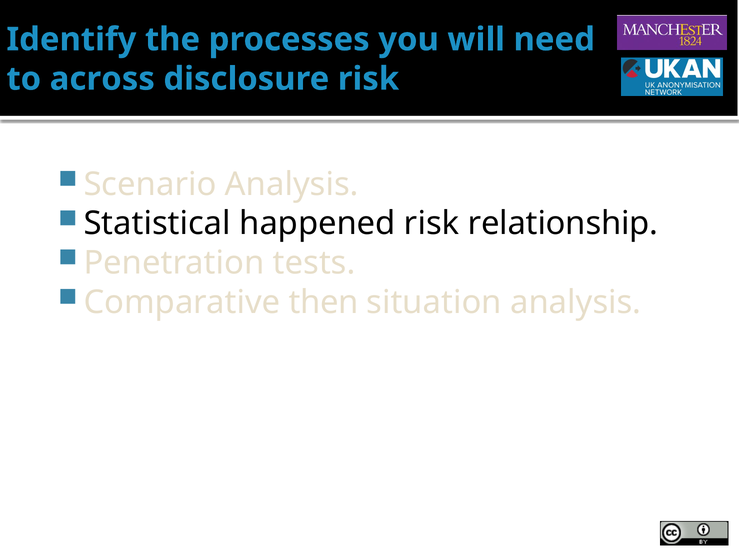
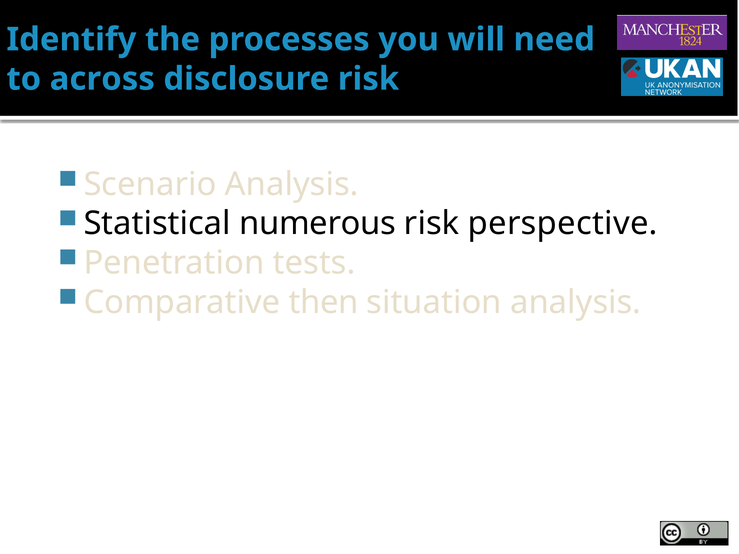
happened: happened -> numerous (318, 224)
relationship: relationship -> perspective (563, 224)
